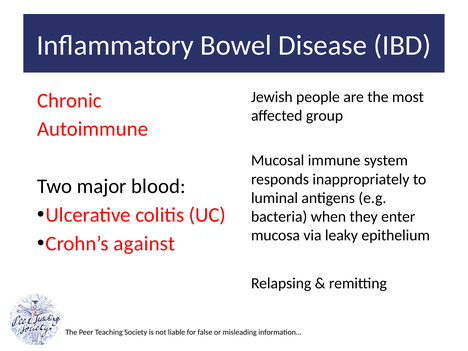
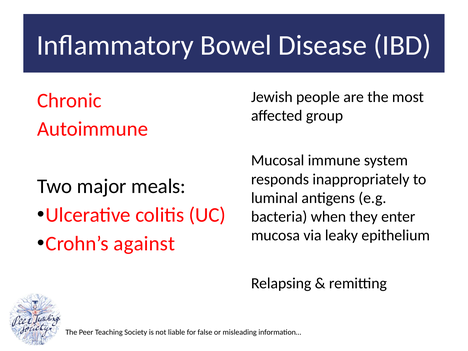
blood: blood -> meals (159, 186)
